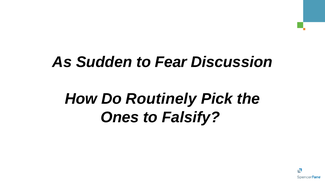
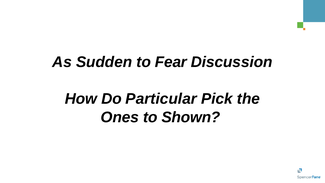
Routinely: Routinely -> Particular (161, 99)
Falsify: Falsify -> Shown (191, 117)
